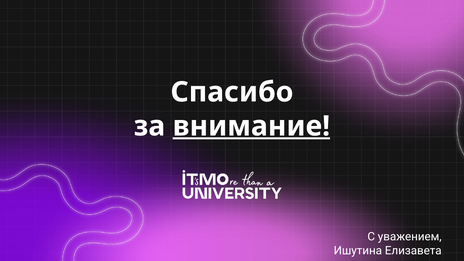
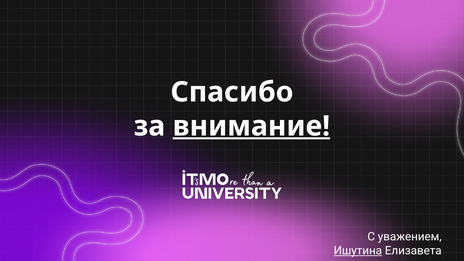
Ишутина underline: none -> present (358, 251)
